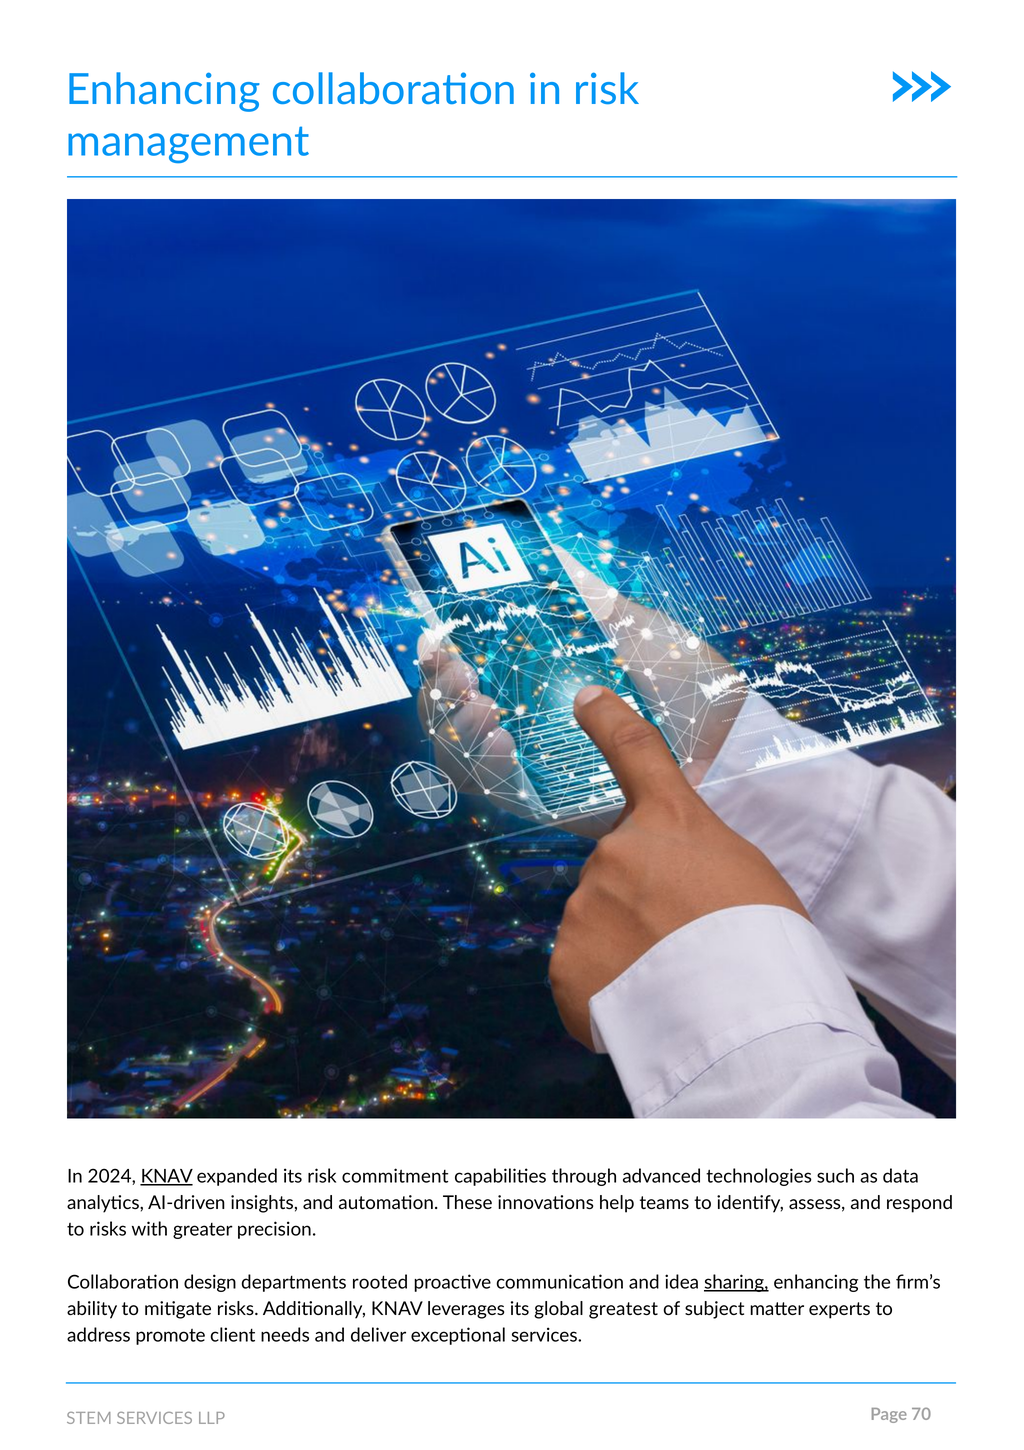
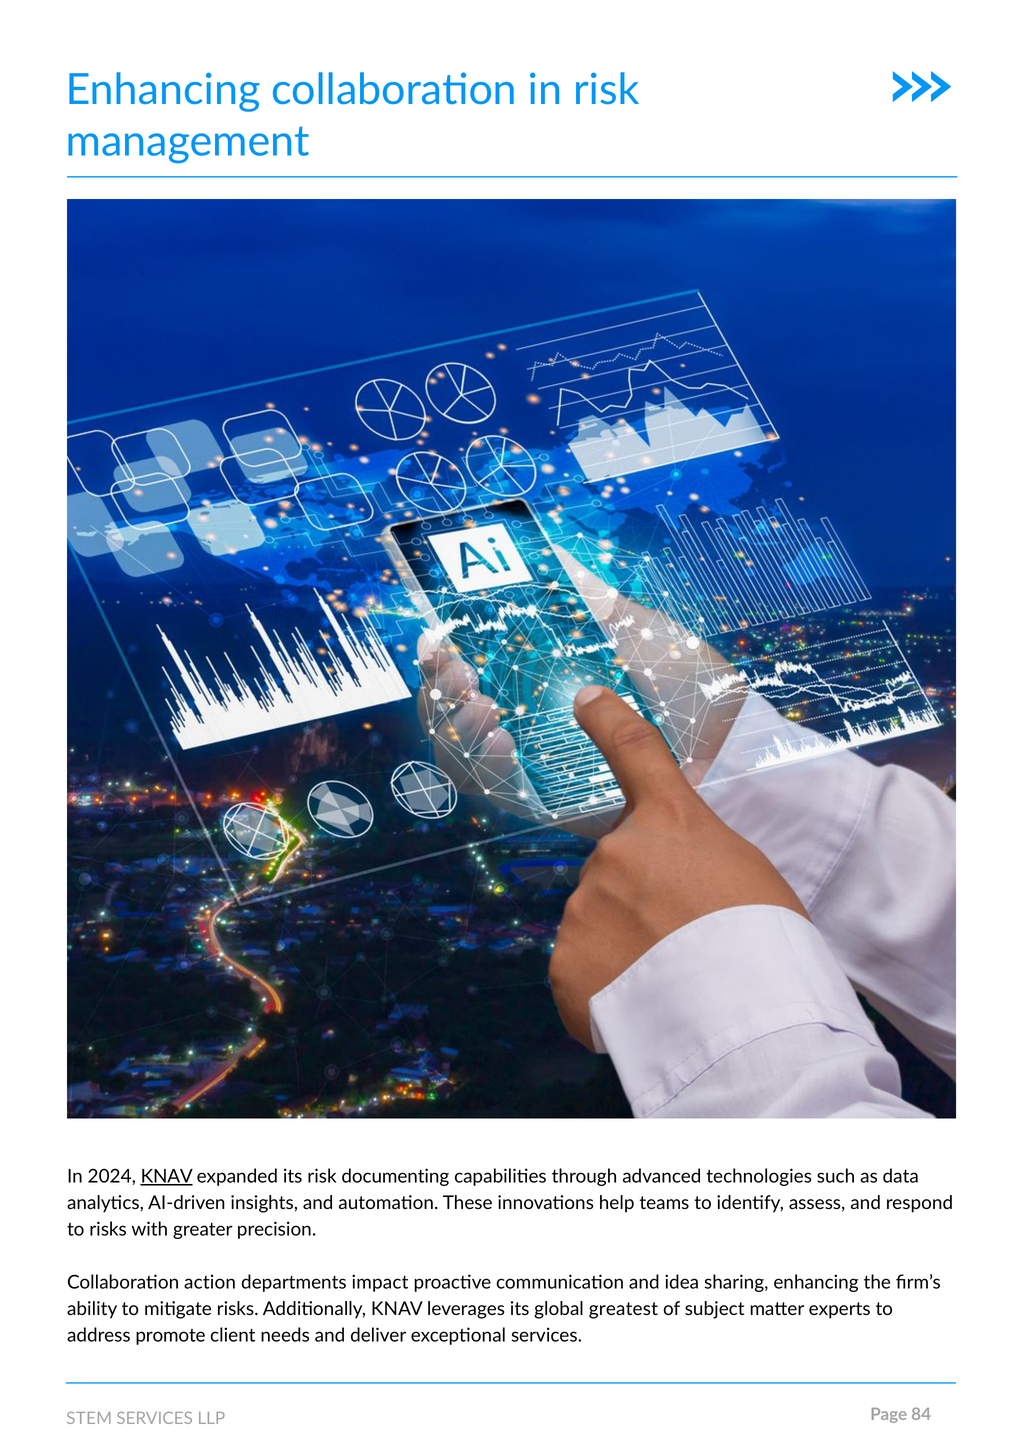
commitment: commitment -> documenting (395, 1176)
design: design -> action (210, 1282)
rooted: rooted -> impact (380, 1282)
sharing underline: present -> none (736, 1282)
70: 70 -> 84 (921, 1414)
